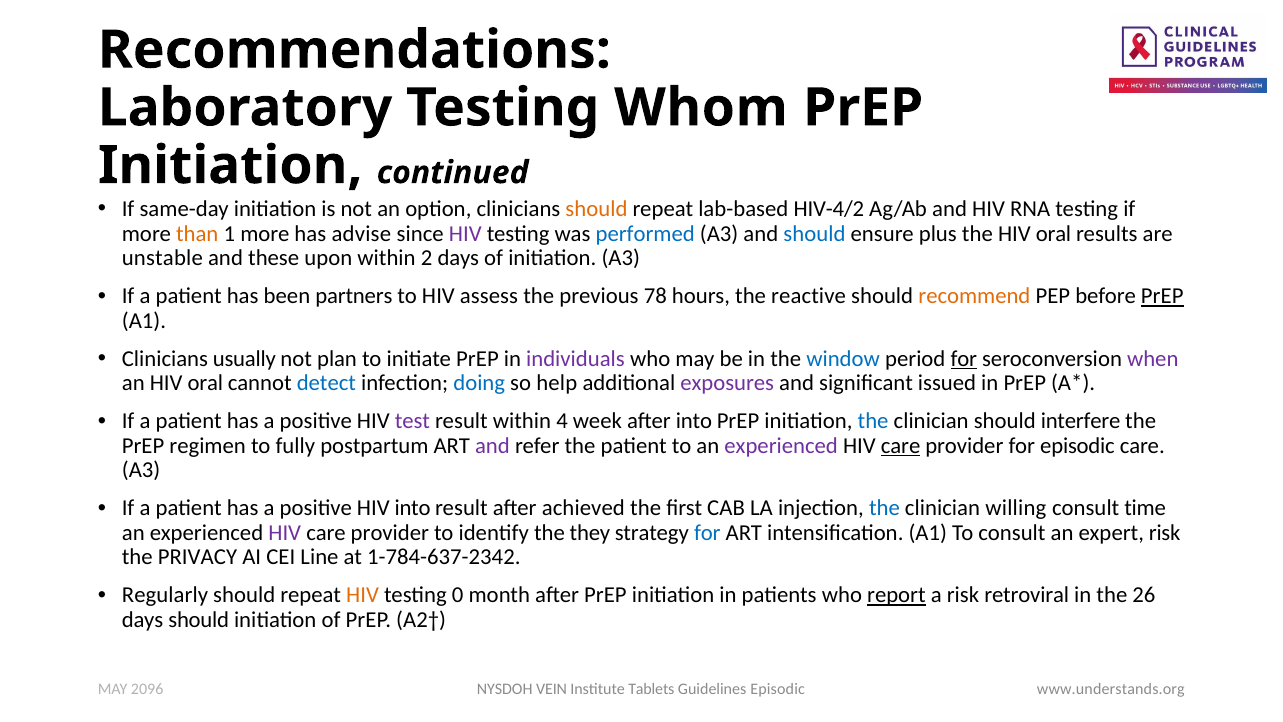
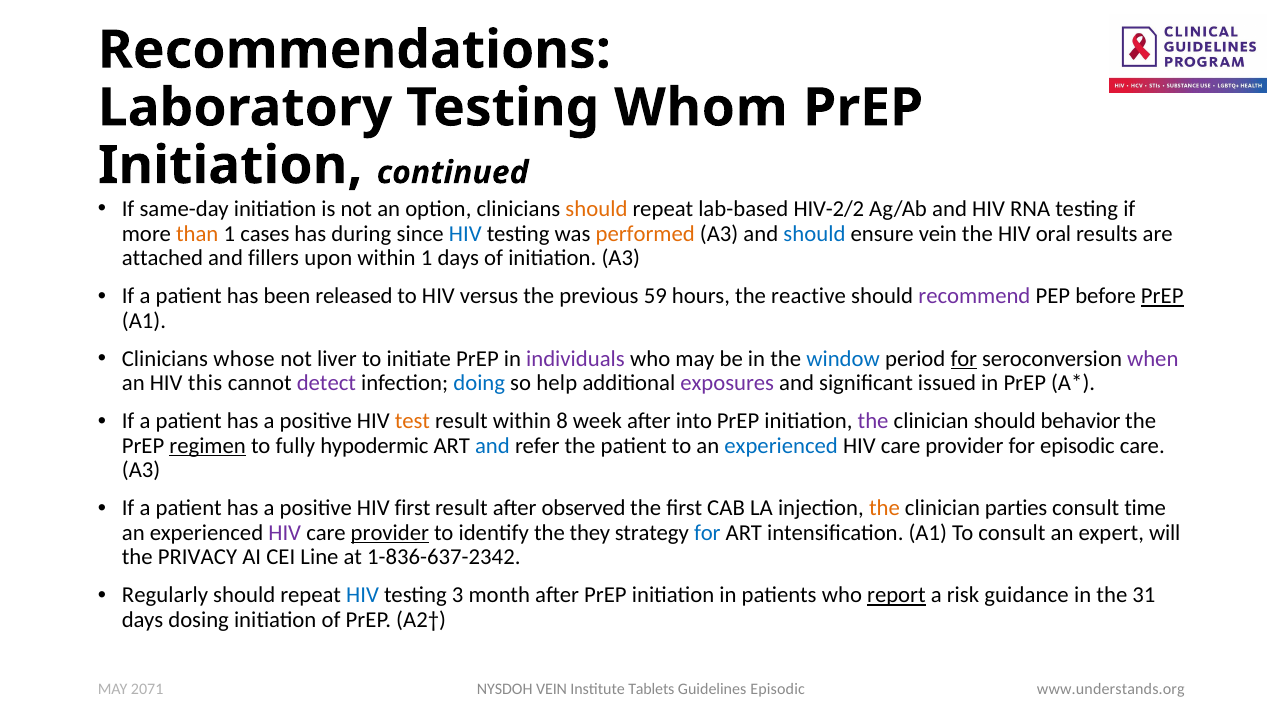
HIV-4/2: HIV-4/2 -> HIV-2/2 (829, 209)
1 more: more -> cases (265, 234)
advise: advise -> during (361, 234)
HIV colour: purple -> blue (465, 234)
performed colour: blue -> orange (645, 234)
ensure plus: plus -> vein (938, 234)
unstable: unstable -> attached (162, 258)
these: these -> fillers (274, 258)
within 2: 2 -> 1 (427, 258)
partners: partners -> released (354, 296)
assess: assess -> versus (489, 296)
78: 78 -> 59 (655, 296)
recommend colour: orange -> purple (974, 296)
usually: usually -> whose (244, 359)
plan: plan -> liver (337, 359)
an HIV oral: oral -> this (205, 383)
detect colour: blue -> purple (326, 383)
test colour: purple -> orange (412, 421)
4: 4 -> 8 (562, 421)
the colour: blue -> purple (873, 421)
interfere: interfere -> behavior (1081, 421)
regimen underline: none -> present (208, 446)
postpartum: postpartum -> hypodermic (374, 446)
and colour: purple -> blue (492, 446)
experienced colour: purple -> blue (781, 446)
care underline: present -> none (901, 446)
HIV into: into -> first (413, 508)
achieved: achieved -> observed (584, 508)
the colour: blue -> orange (884, 508)
willing: willing -> parties (1016, 508)
provider underline: none -> present (390, 533)
expert risk: risk -> will (1165, 533)
1-784-637-2342: 1-784-637-2342 -> 1-836-637-2342 (444, 557)
HIV colour: orange -> blue (362, 595)
0: 0 -> 3 (458, 595)
retroviral: retroviral -> guidance (1027, 595)
26: 26 -> 31 (1144, 595)
days should: should -> dosing (199, 620)
2096: 2096 -> 2071 (147, 689)
